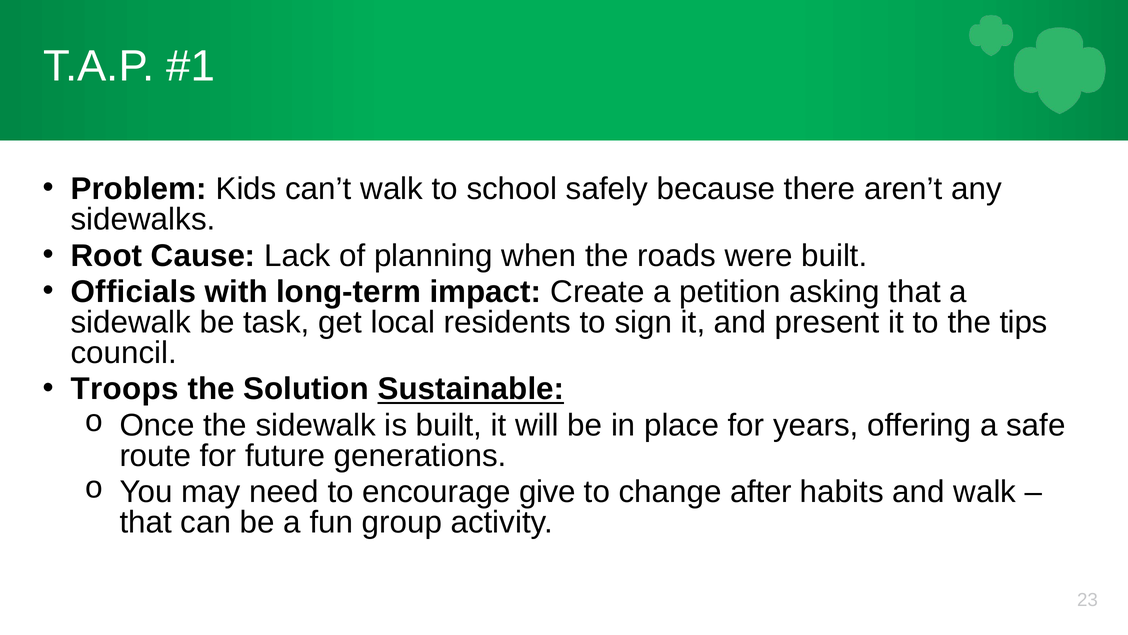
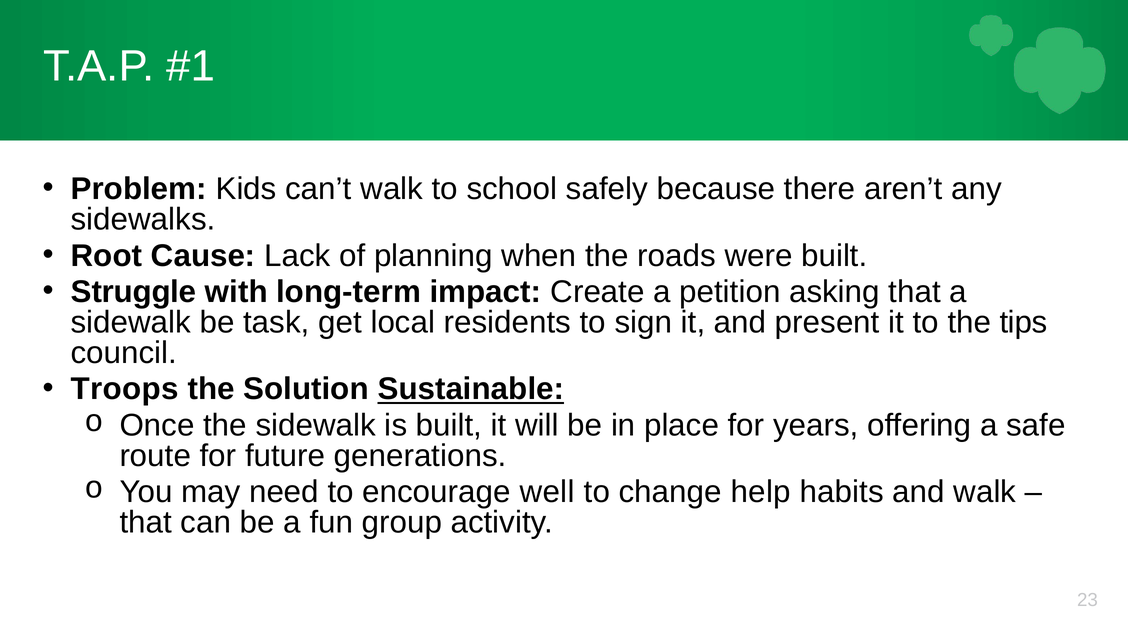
Officials: Officials -> Struggle (134, 292)
give: give -> well (547, 492)
after: after -> help (761, 492)
